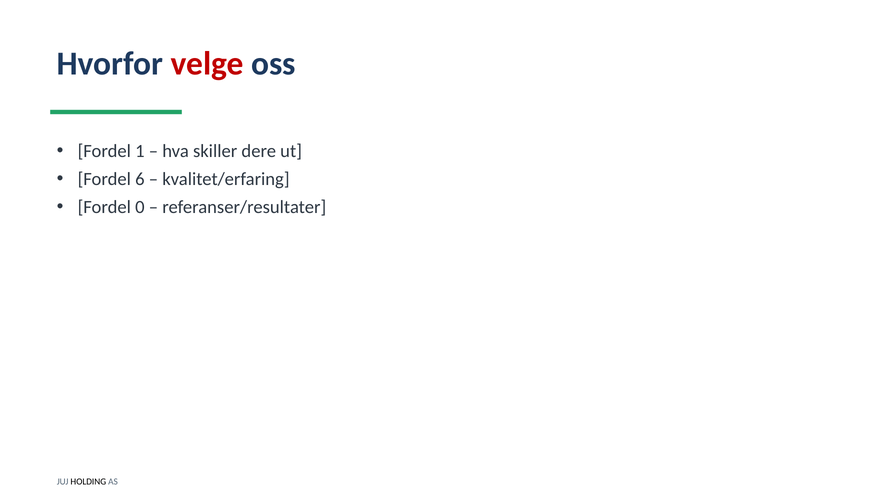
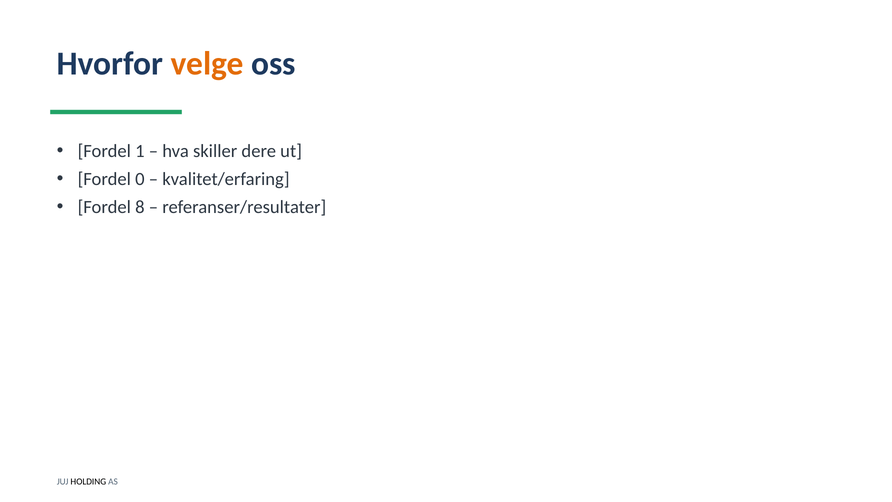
velge colour: red -> orange (207, 64)
6: 6 -> 0 (140, 179)
0: 0 -> 8 (140, 207)
